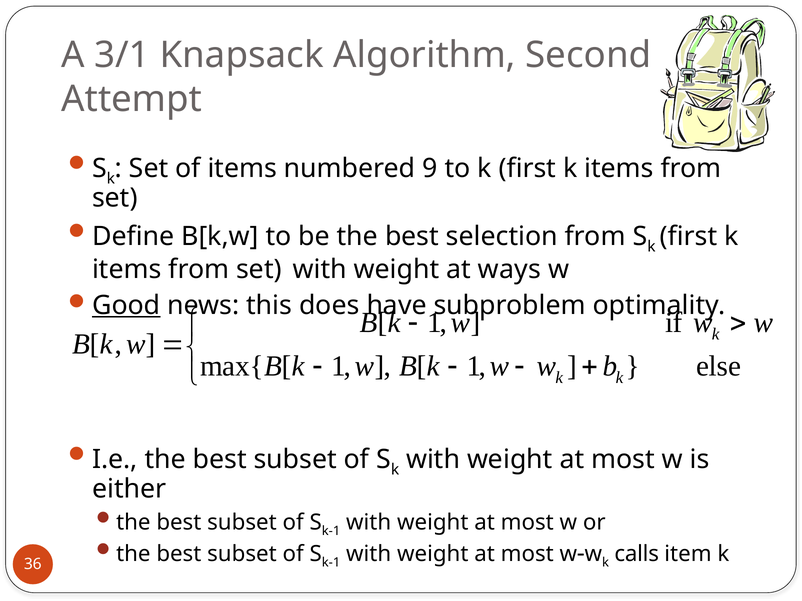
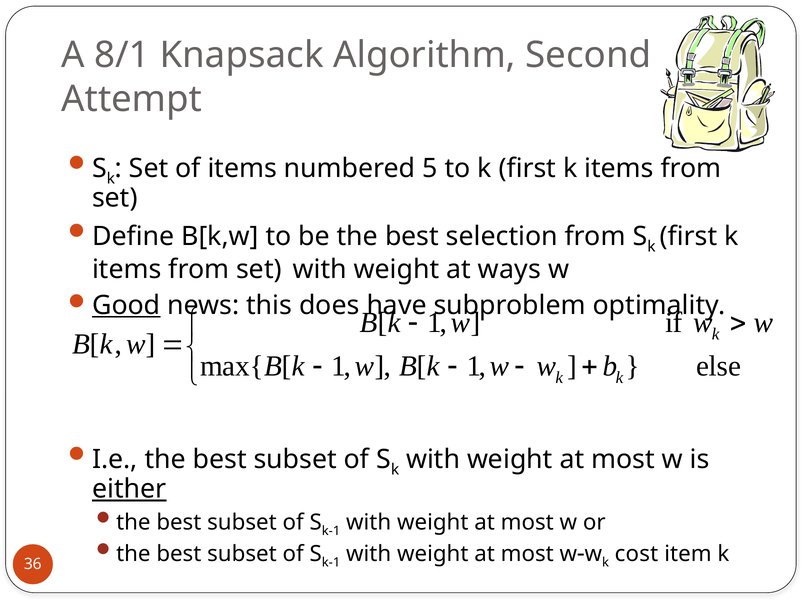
3/1: 3/1 -> 8/1 (122, 55)
9: 9 -> 5 (430, 168)
either underline: none -> present (129, 489)
calls: calls -> cost (636, 554)
